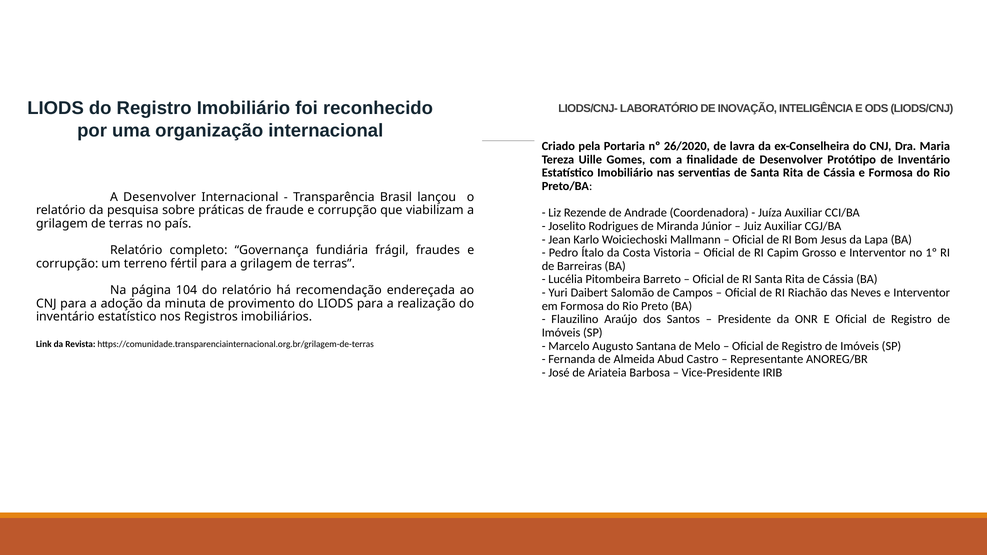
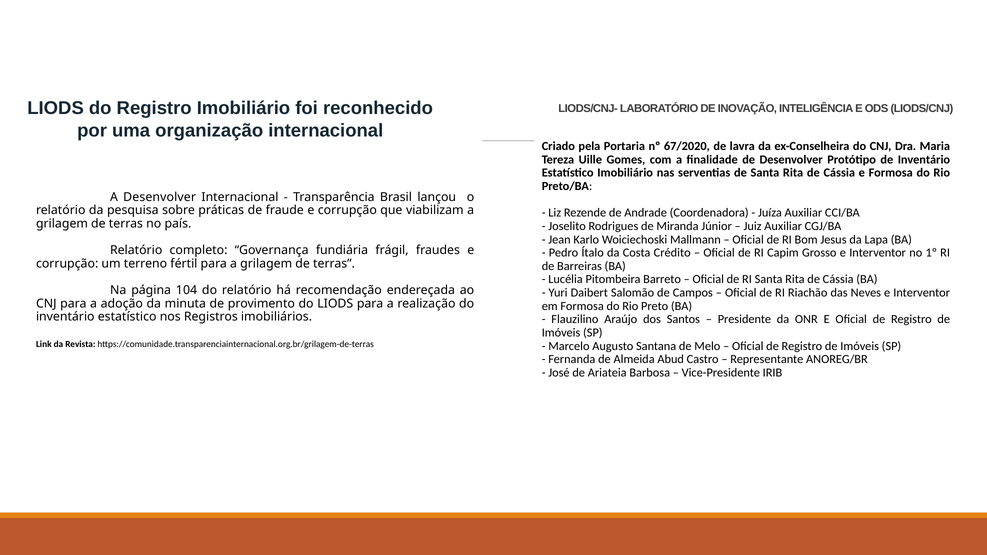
26/2020: 26/2020 -> 67/2020 (687, 146)
Vistoria: Vistoria -> Crédito (672, 253)
